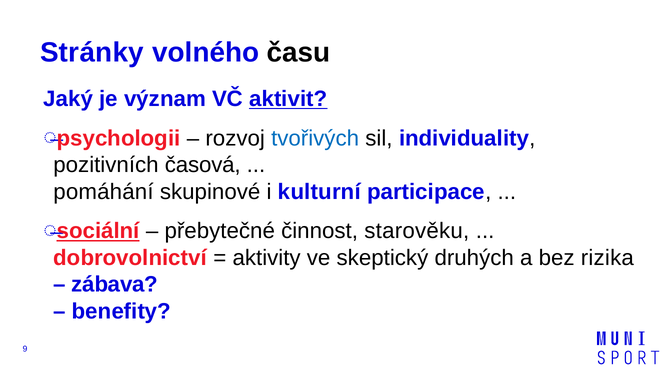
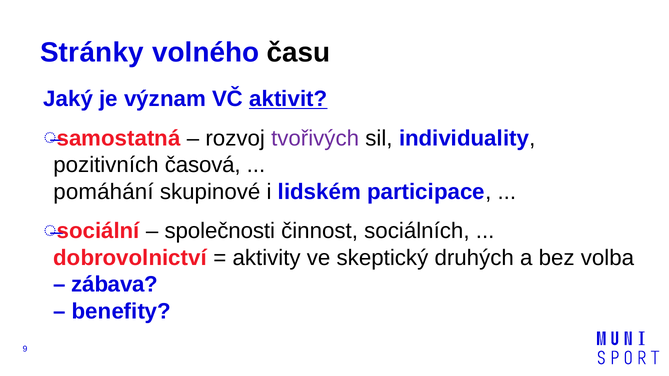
psychologii: psychologii -> samostatná (119, 138)
tvořivých colour: blue -> purple (315, 138)
kulturní: kulturní -> lidském (319, 192)
sociální underline: present -> none (98, 231)
přebytečné: přebytečné -> společnosti (220, 231)
starověku: starověku -> sociálních (417, 231)
rizika: rizika -> volba (607, 258)
